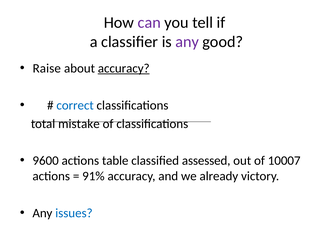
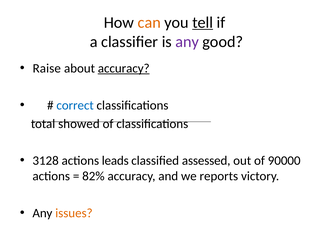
can colour: purple -> orange (149, 23)
tell underline: none -> present (203, 23)
mistake: mistake -> showed (79, 124)
9600: 9600 -> 3128 (46, 161)
table: table -> leads (115, 161)
10007: 10007 -> 90000 (284, 161)
91%: 91% -> 82% (93, 177)
already: already -> reports (219, 177)
issues colour: blue -> orange (74, 214)
